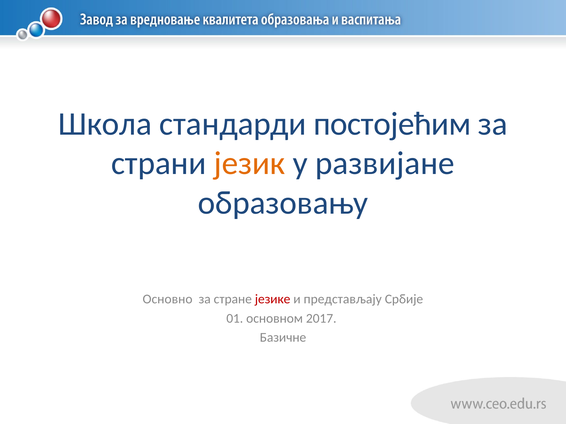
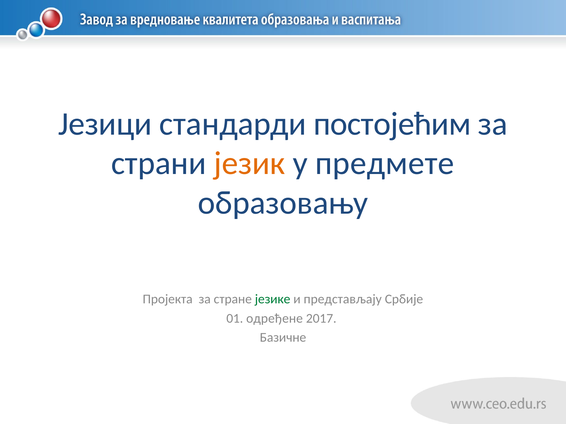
Шкoлa: Шкoлa -> Језици (105, 124)
развијане: развијане -> предмете (385, 164)
Основно: Основно -> Пројекта (168, 300)
језике colour: red -> green (273, 300)
основном: основном -> одређене (275, 319)
